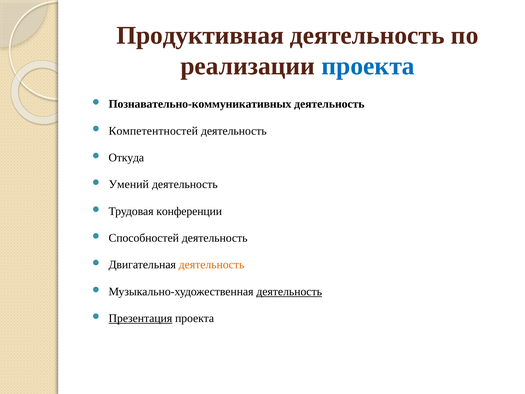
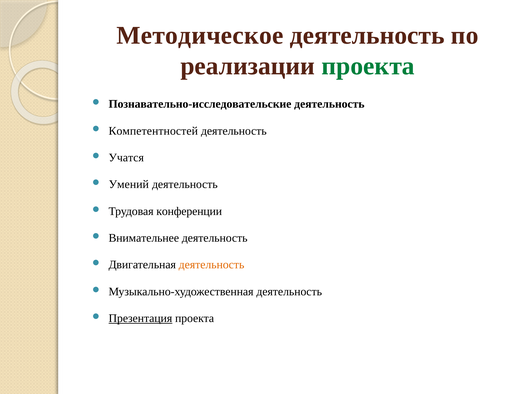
Продуктивная: Продуктивная -> Методическое (200, 35)
проекта colour: blue -> green (368, 66)
Познавательно-коммуникативных: Познавательно-коммуникативных -> Познавательно-исследовательские (200, 104)
Откуда: Откуда -> Учатся (126, 158)
Способностей: Способностей -> Внимательнее (144, 238)
деятельность underline: present -> none (289, 291)
